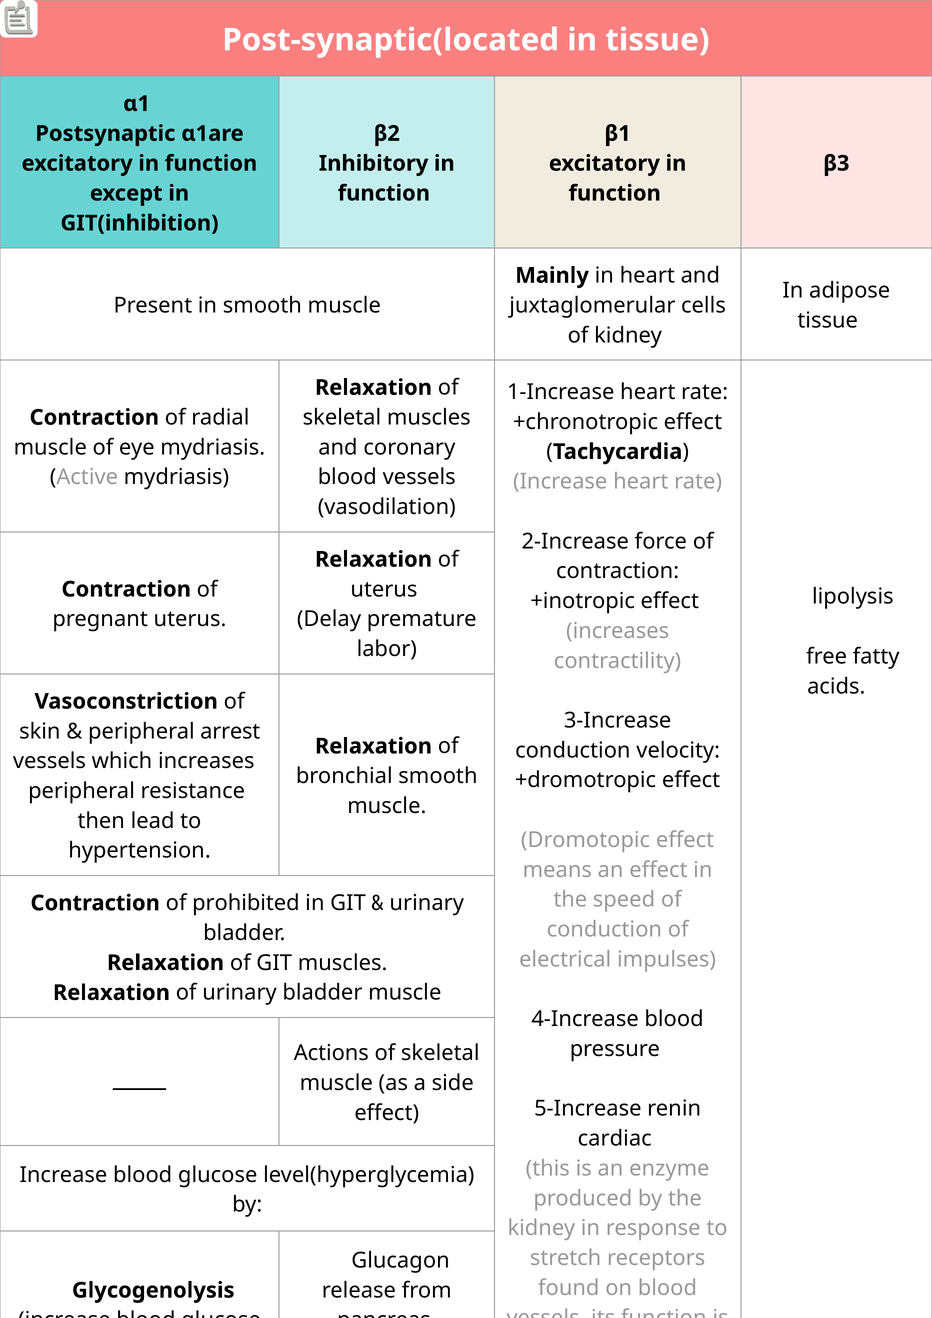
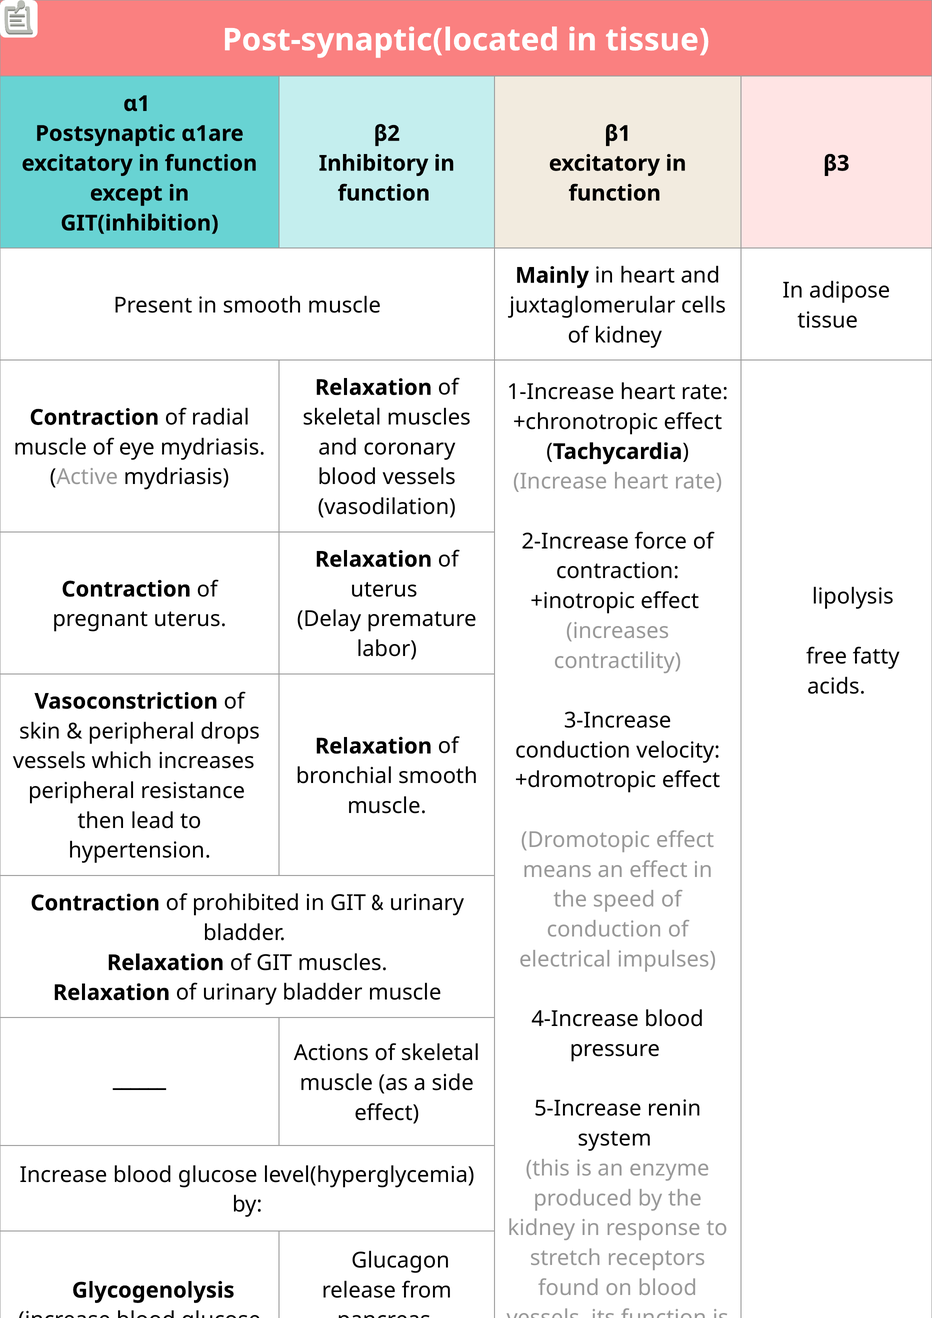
arrest: arrest -> drops (230, 731)
cardiac: cardiac -> system (615, 1139)
